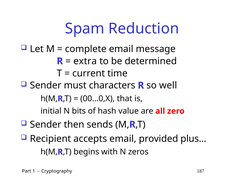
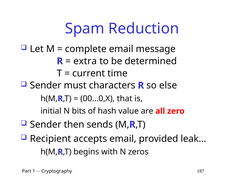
well: well -> else (168, 85)
plus…: plus… -> leak… (193, 139)
